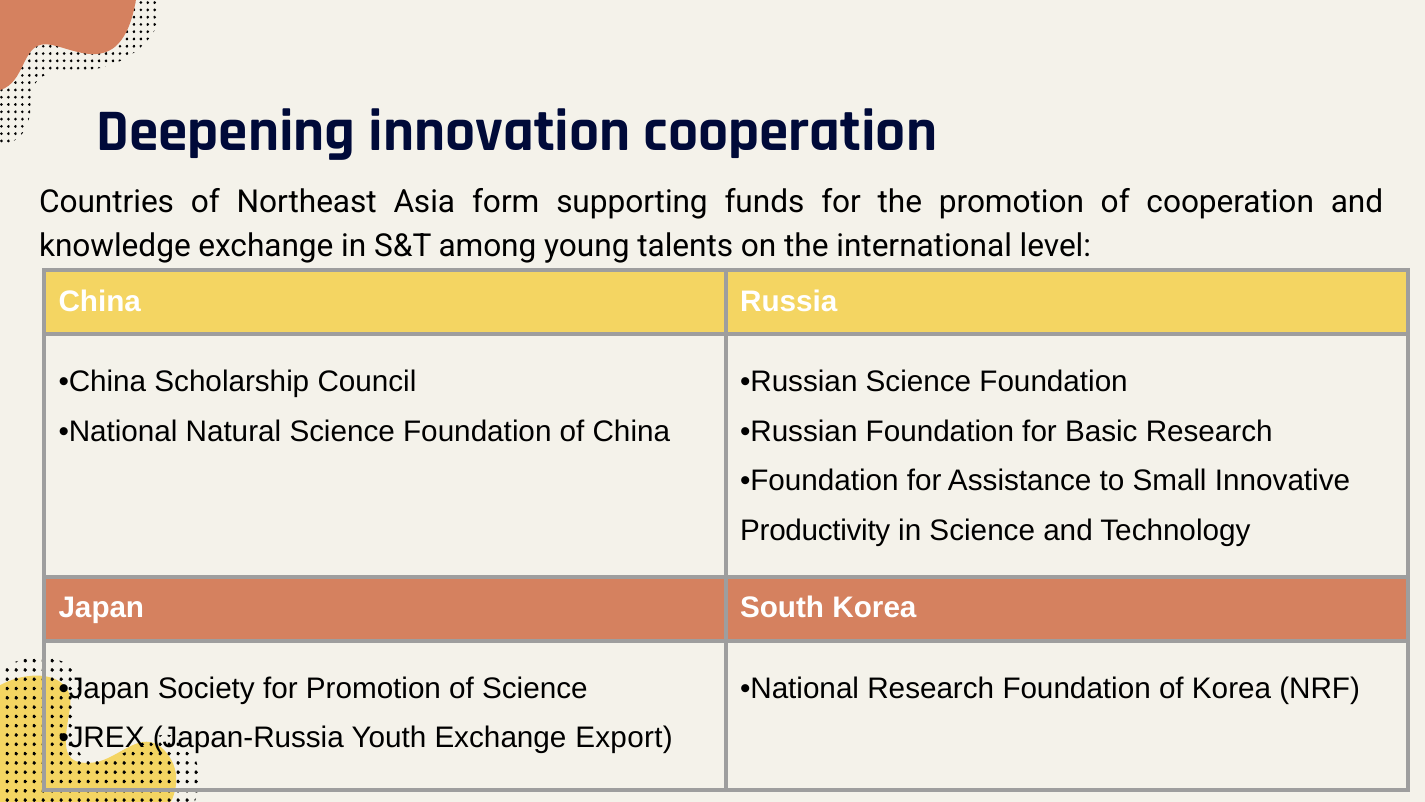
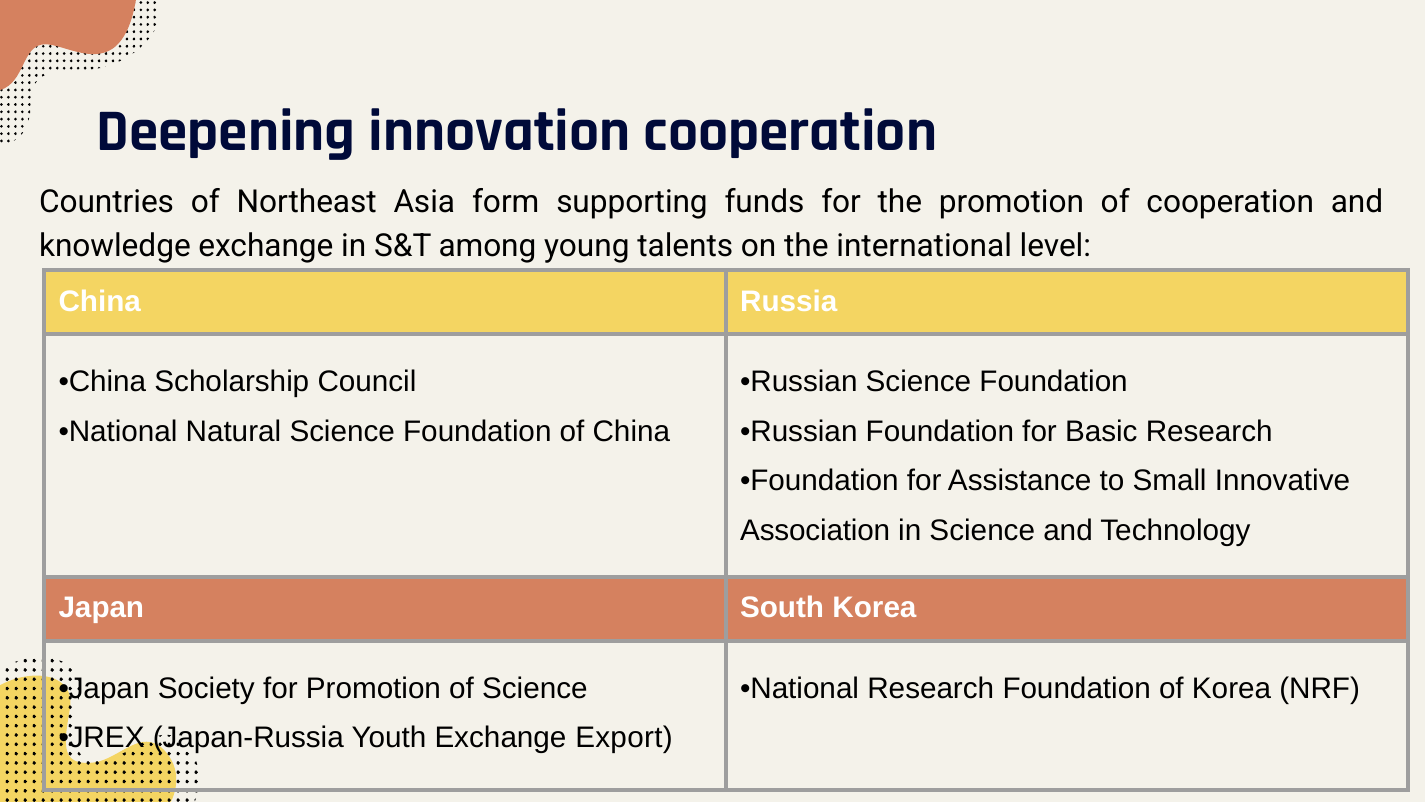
Productivity: Productivity -> Association (815, 530)
